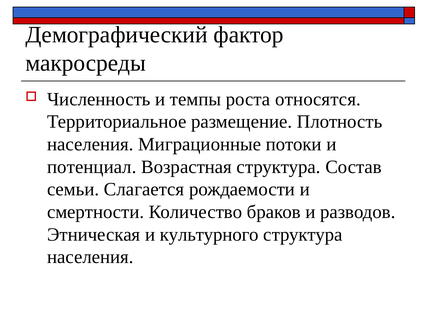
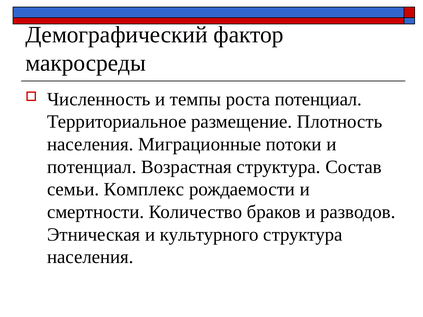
роста относятся: относятся -> потенциал (318, 99)
Слагается: Слагается -> Комплекс (144, 190)
